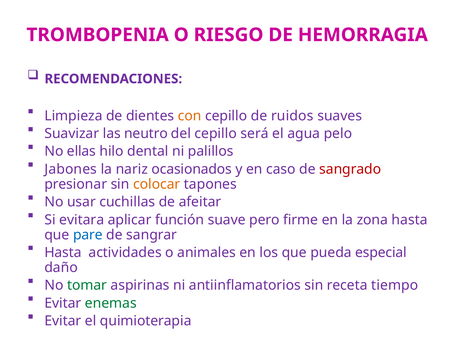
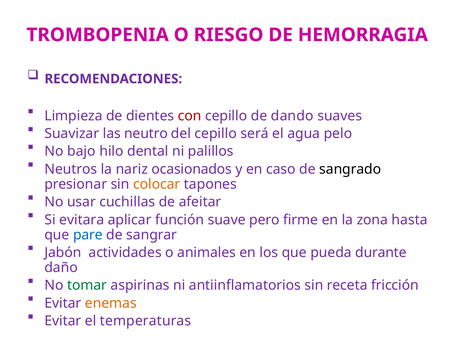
con colour: orange -> red (190, 116)
ruidos: ruidos -> dando (292, 116)
ellas: ellas -> bajo (81, 151)
Jabones: Jabones -> Neutros (71, 169)
sangrado colour: red -> black (350, 169)
Hasta: Hasta -> Jabón (63, 253)
especial: especial -> durante (381, 253)
tiempo: tiempo -> fricción (395, 285)
enemas colour: green -> orange (111, 303)
quimioterapia: quimioterapia -> temperaturas (146, 321)
